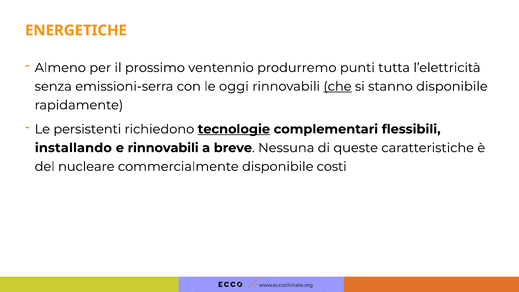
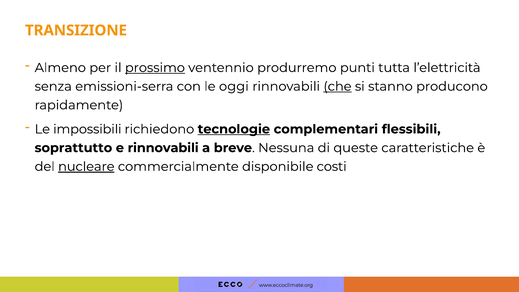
ENERGETICHE: ENERGETICHE -> TRANSIZIONE (76, 30)
prossimo underline: none -> present (155, 68)
stanno disponibile: disponibile -> producono (452, 86)
persistenti: persistenti -> impossibili (87, 129)
installando: installando -> soprattutto (73, 148)
nucleare underline: none -> present (86, 167)
